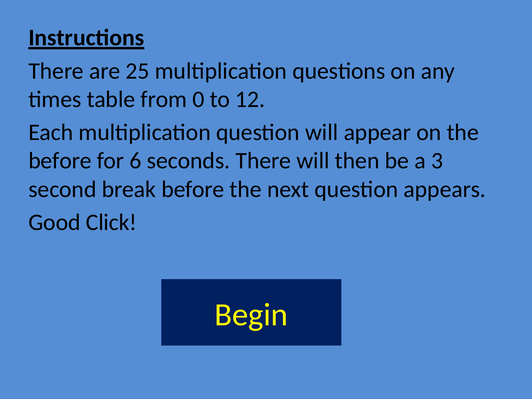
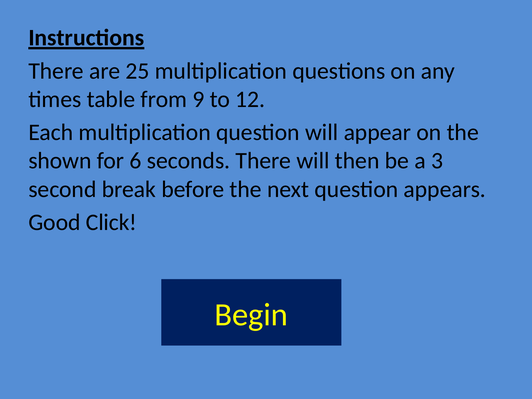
0: 0 -> 9 (198, 99)
before: before -> shown (60, 161)
